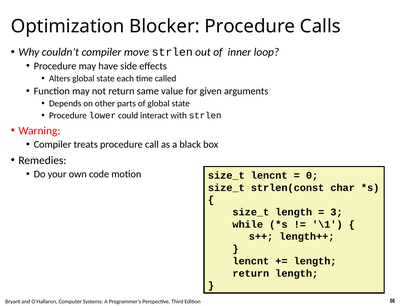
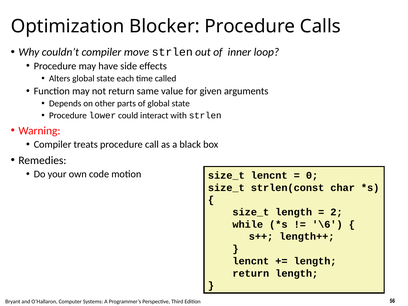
3: 3 -> 2 (337, 212)
\1: \1 -> \6 (327, 224)
